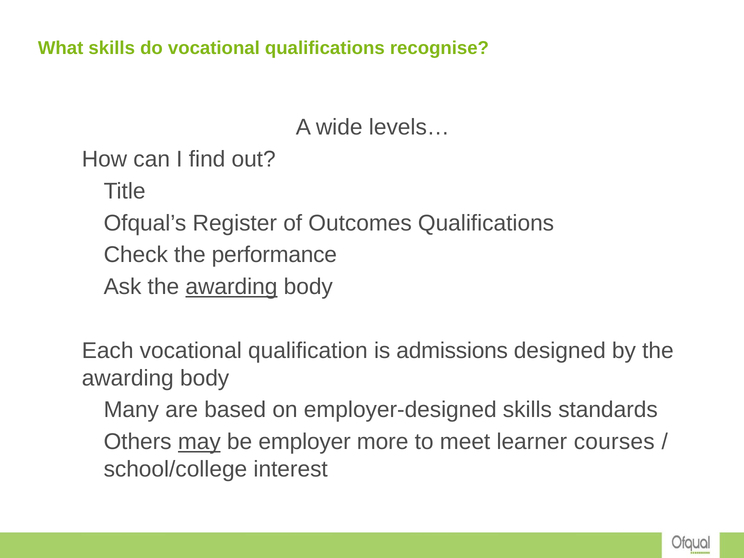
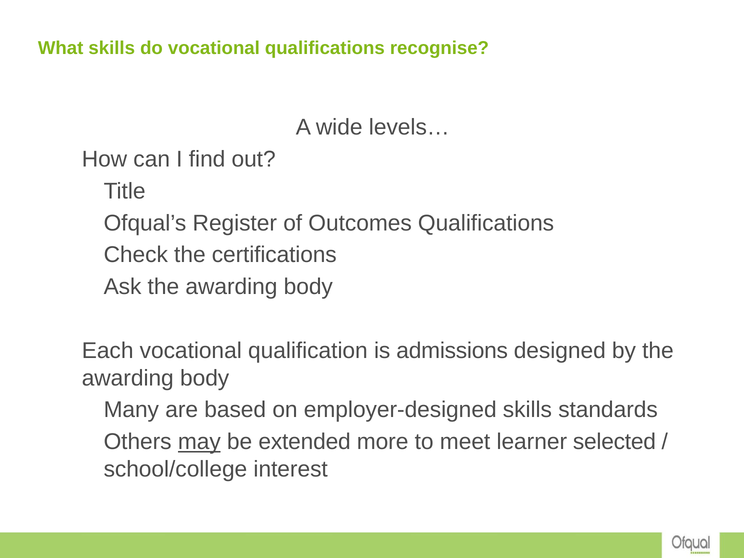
performance: performance -> certifications (274, 255)
awarding underline: present -> none (231, 287)
employer: employer -> extended (305, 442)
courses: courses -> selected (614, 442)
